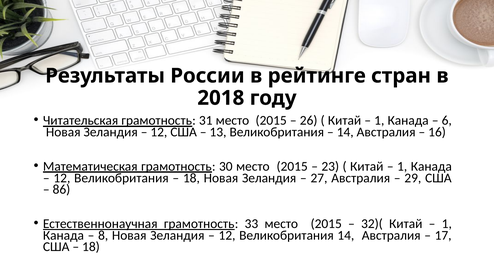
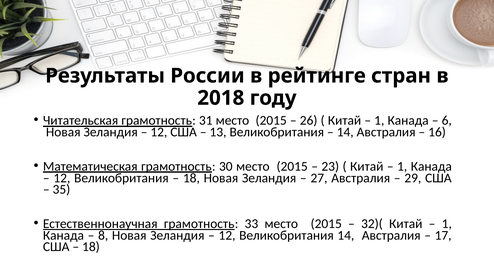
86: 86 -> 35 (61, 189)
